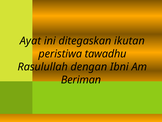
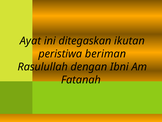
tawadhu: tawadhu -> beriman (105, 54)
Beriman: Beriman -> Fatanah (81, 80)
